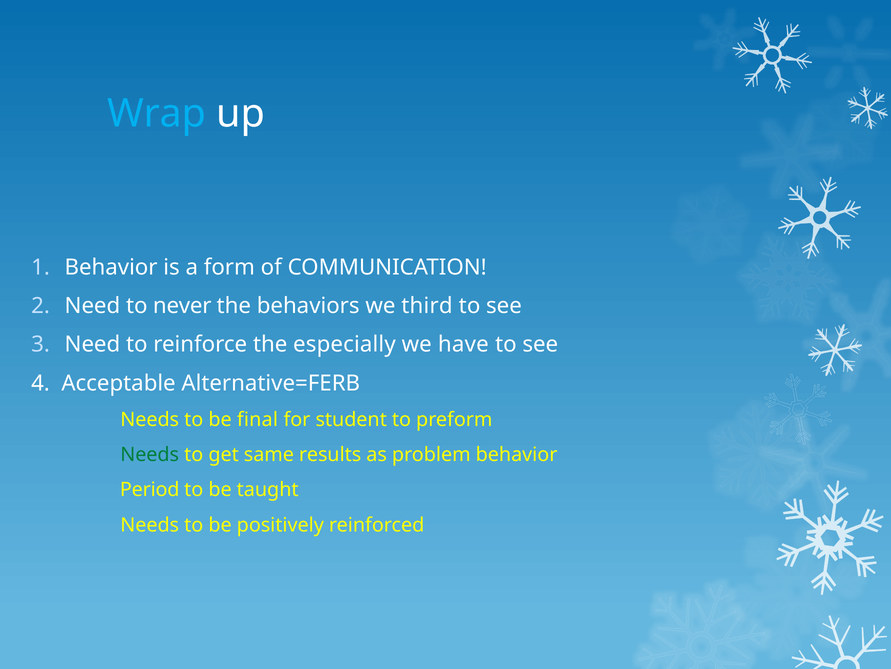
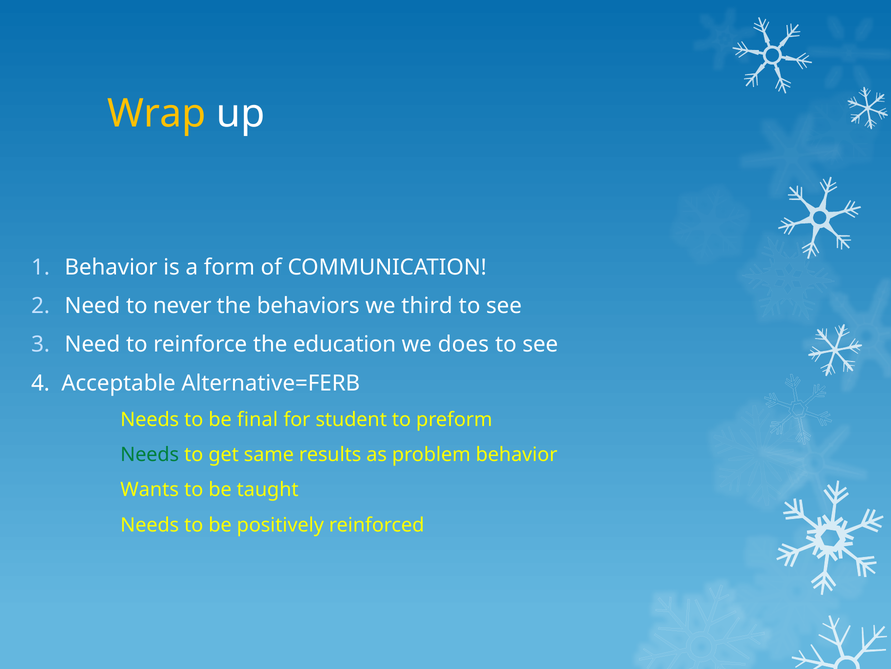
Wrap colour: light blue -> yellow (157, 114)
especially: especially -> education (345, 344)
have: have -> does (463, 344)
Period: Period -> Wants (150, 489)
